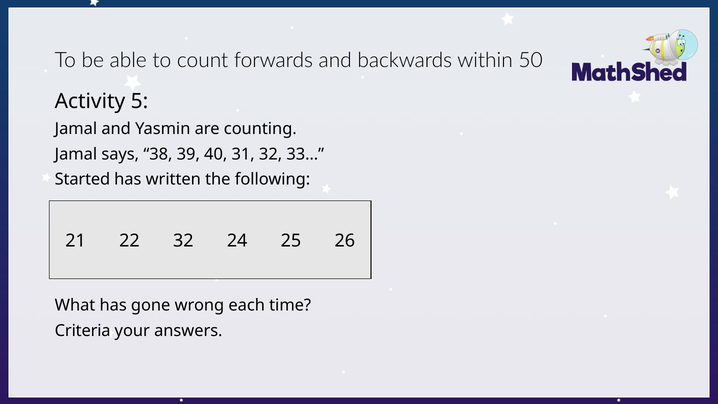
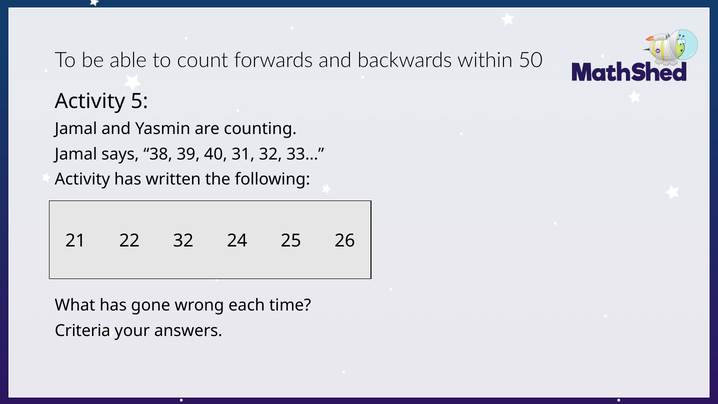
Started: Started -> Activity (82, 179)
